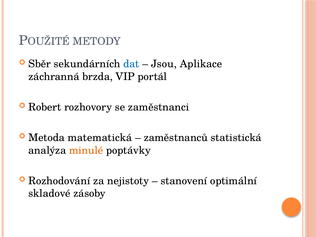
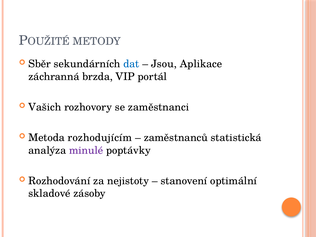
Robert: Robert -> Vašich (45, 107)
matematická: matematická -> rozhodujícím (100, 138)
minulé colour: orange -> purple (86, 150)
